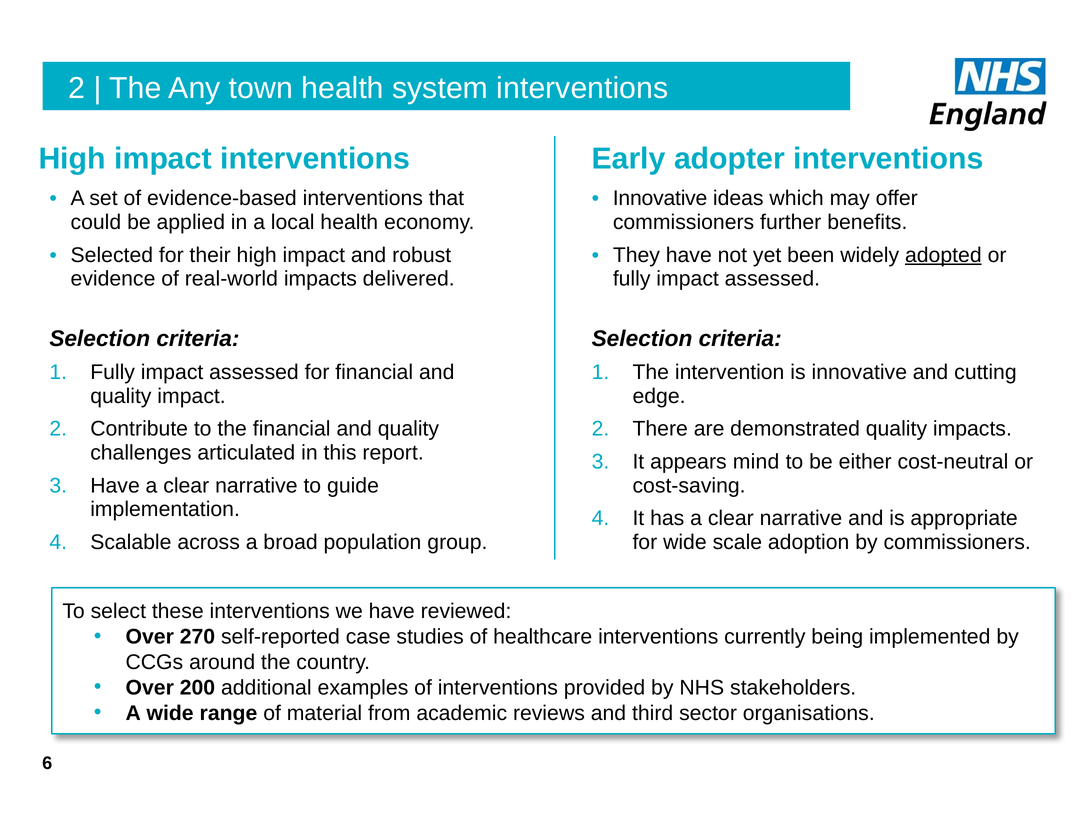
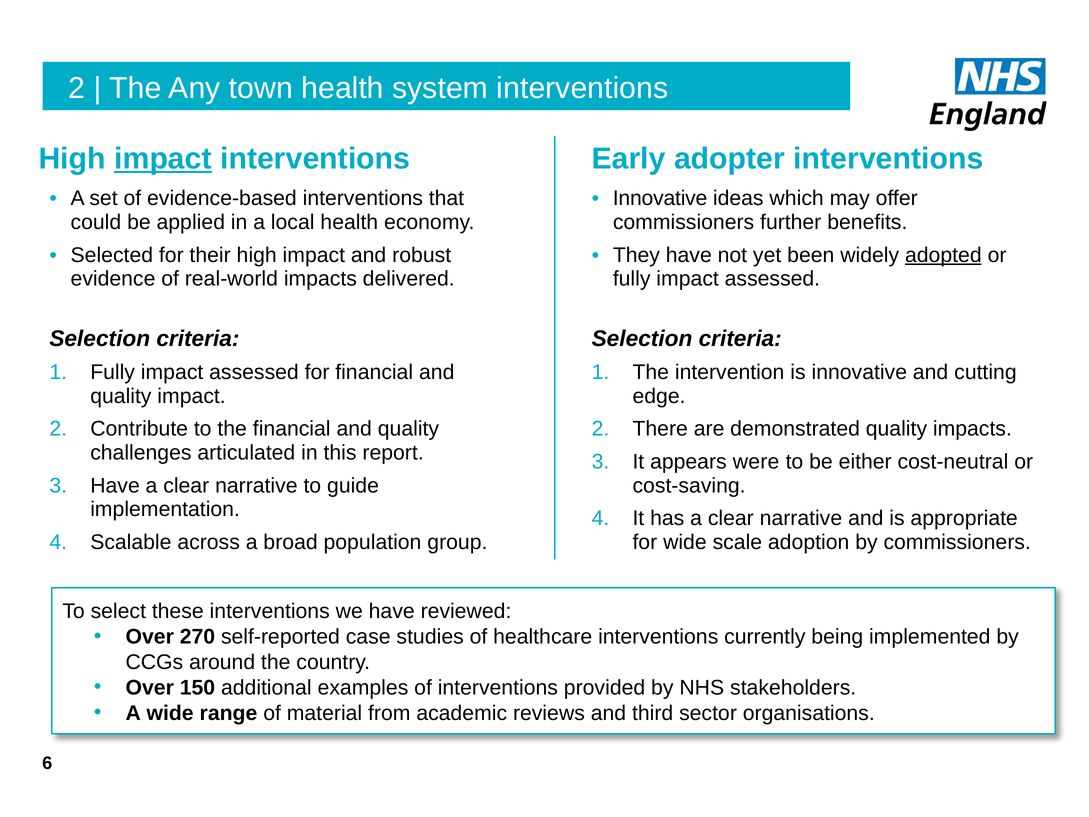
impact underline: none -> present (163, 159)
mind: mind -> were (756, 462)
200: 200 -> 150 (197, 687)
